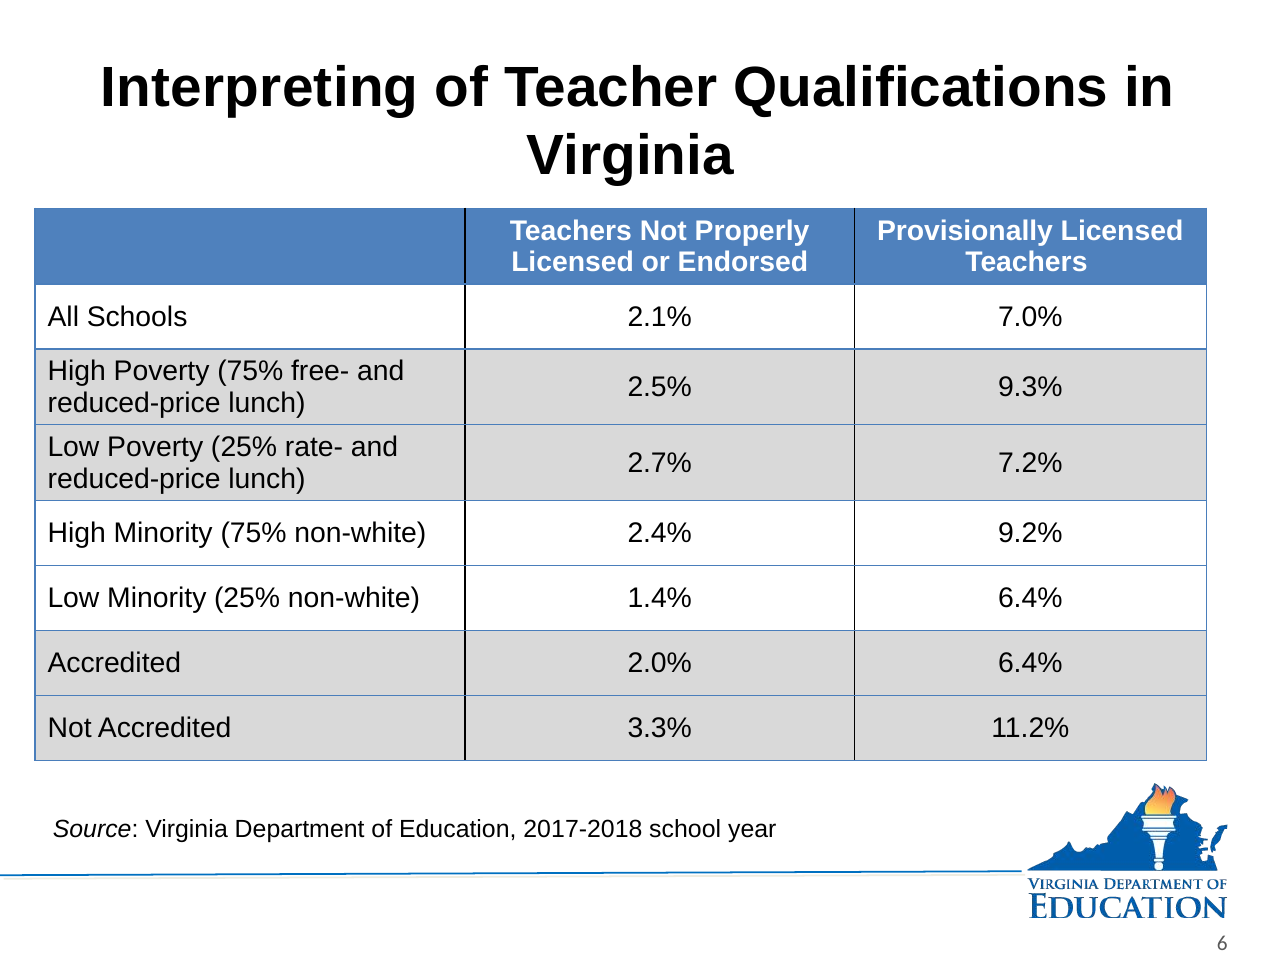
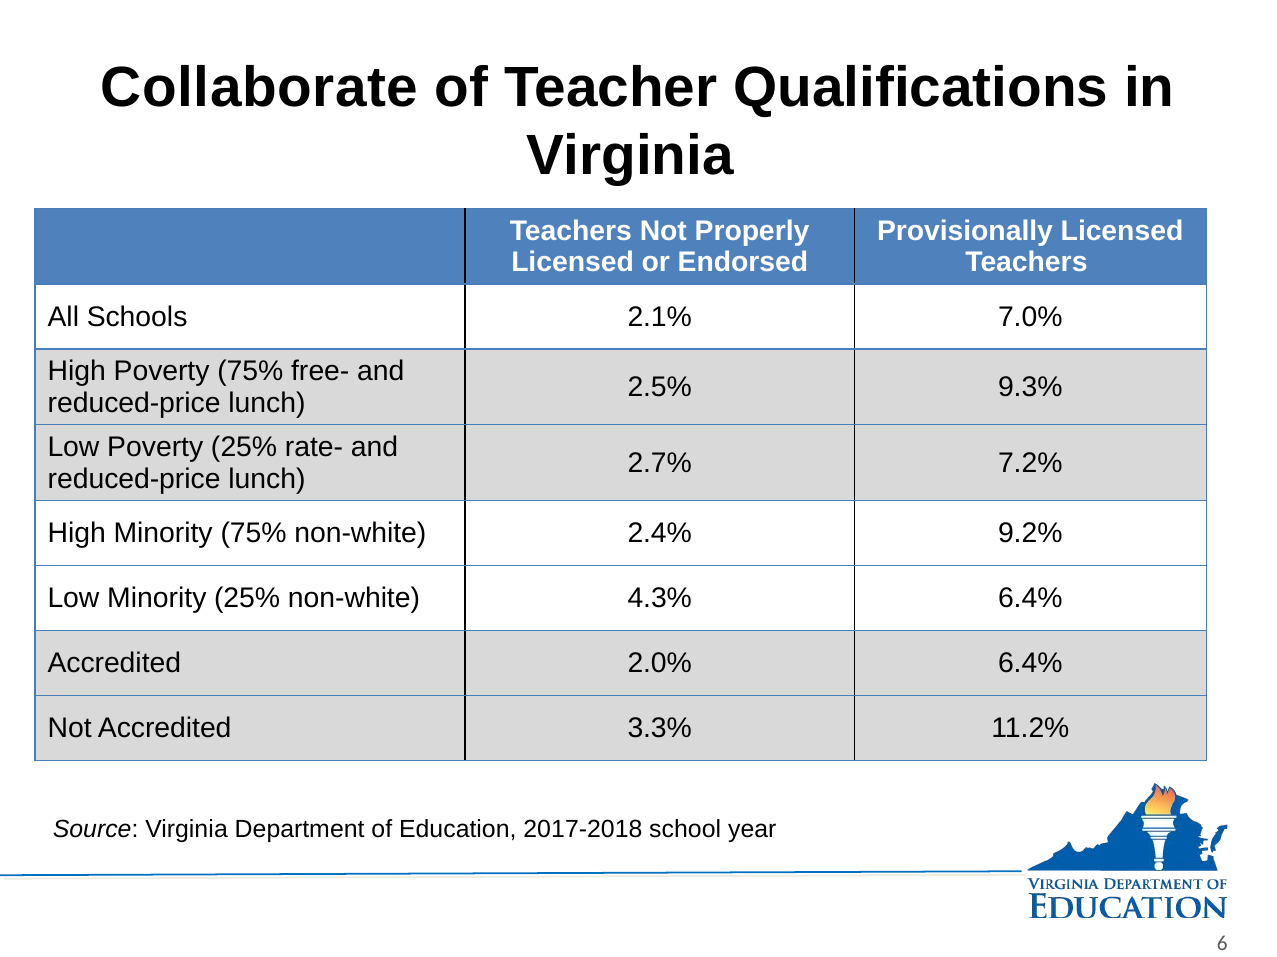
Interpreting: Interpreting -> Collaborate (260, 88)
1.4%: 1.4% -> 4.3% (660, 599)
